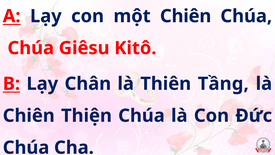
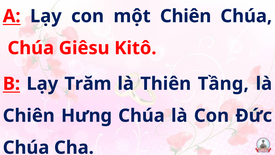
Chân: Chân -> Trăm (88, 84)
Thiện: Thiện -> Hưng (87, 115)
